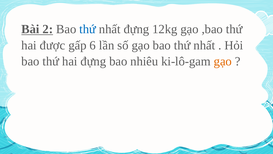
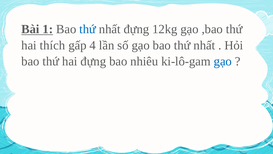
2: 2 -> 1 (48, 29)
được: được -> thích (52, 45)
6: 6 -> 4 (93, 45)
gạo colour: orange -> blue (223, 61)
